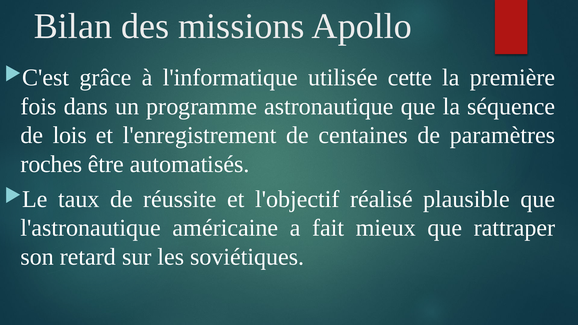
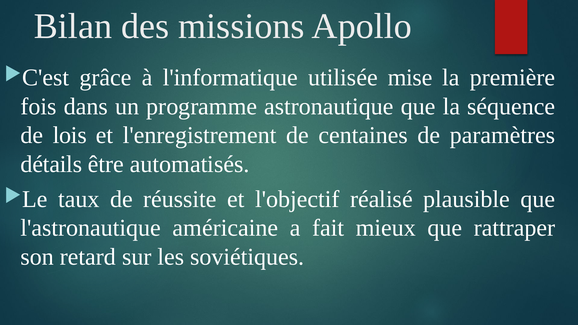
cette: cette -> mise (410, 78)
roches: roches -> détails (51, 164)
